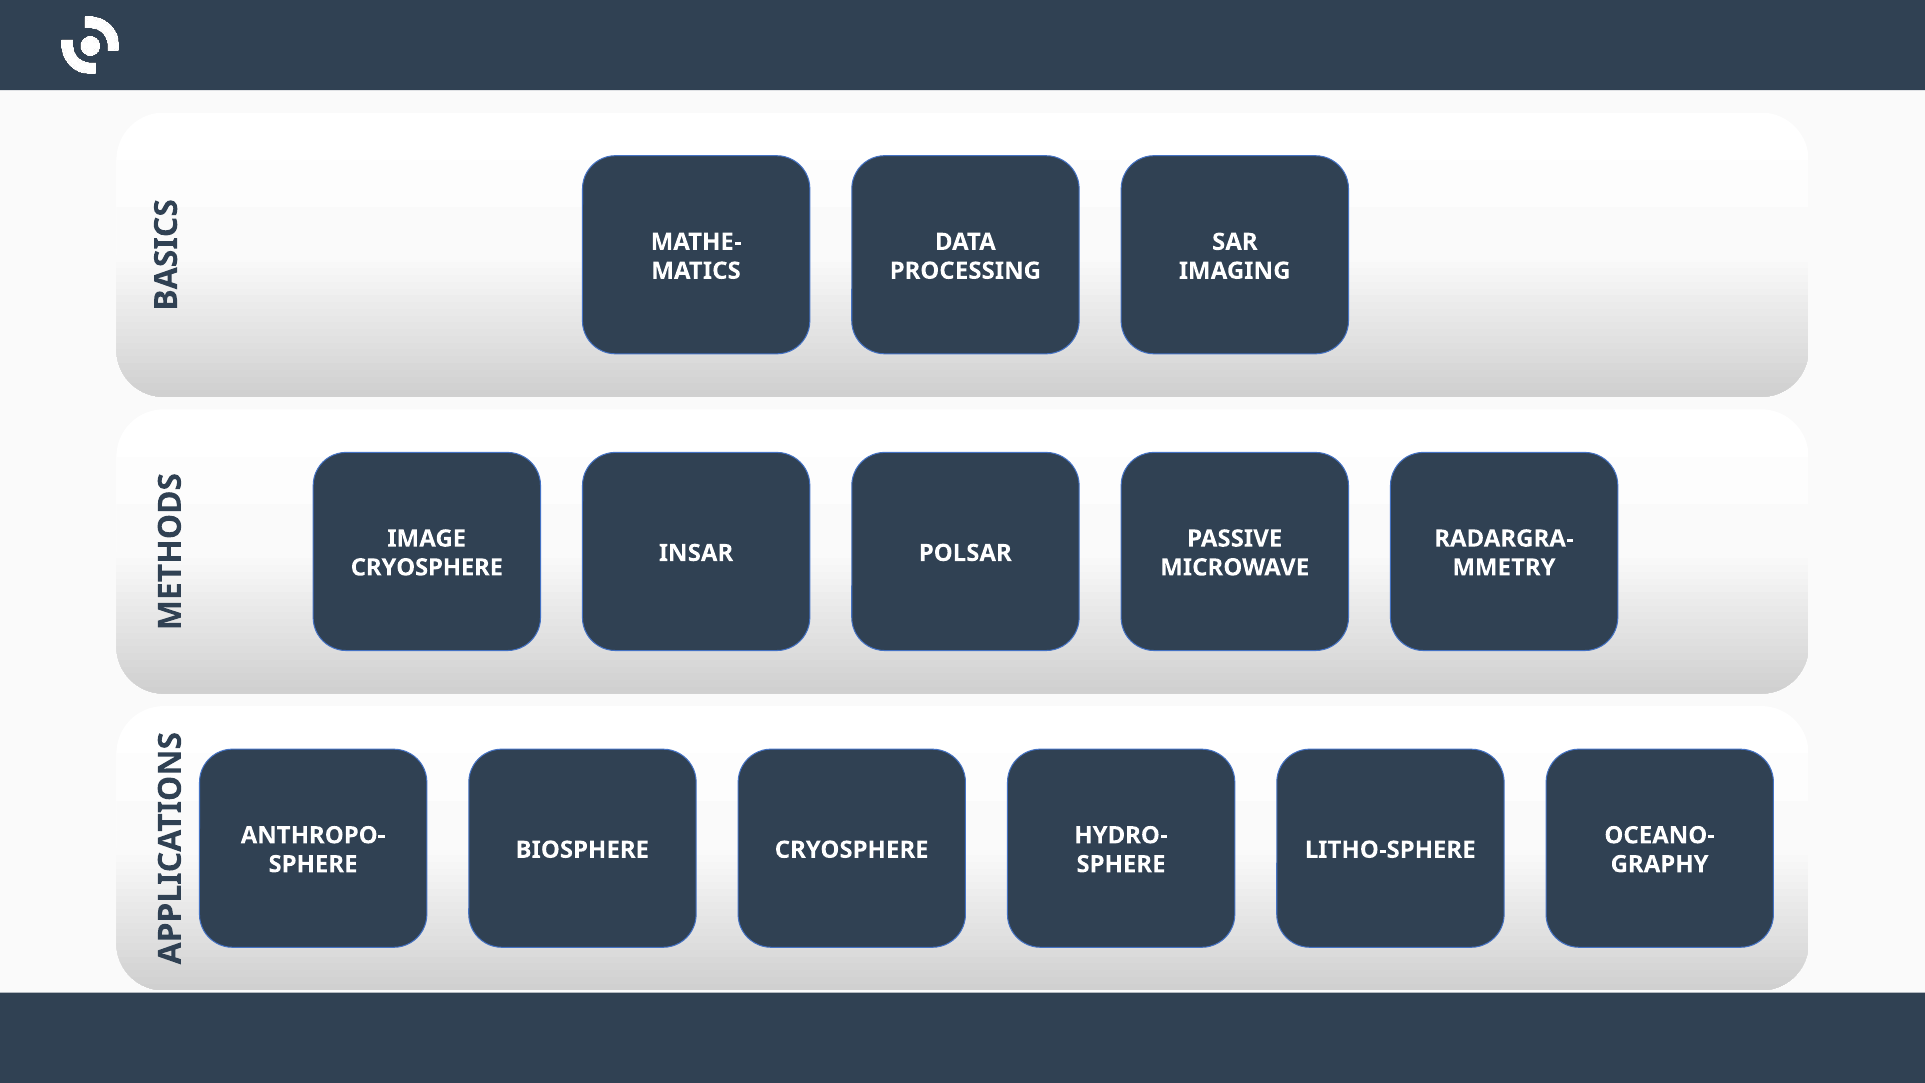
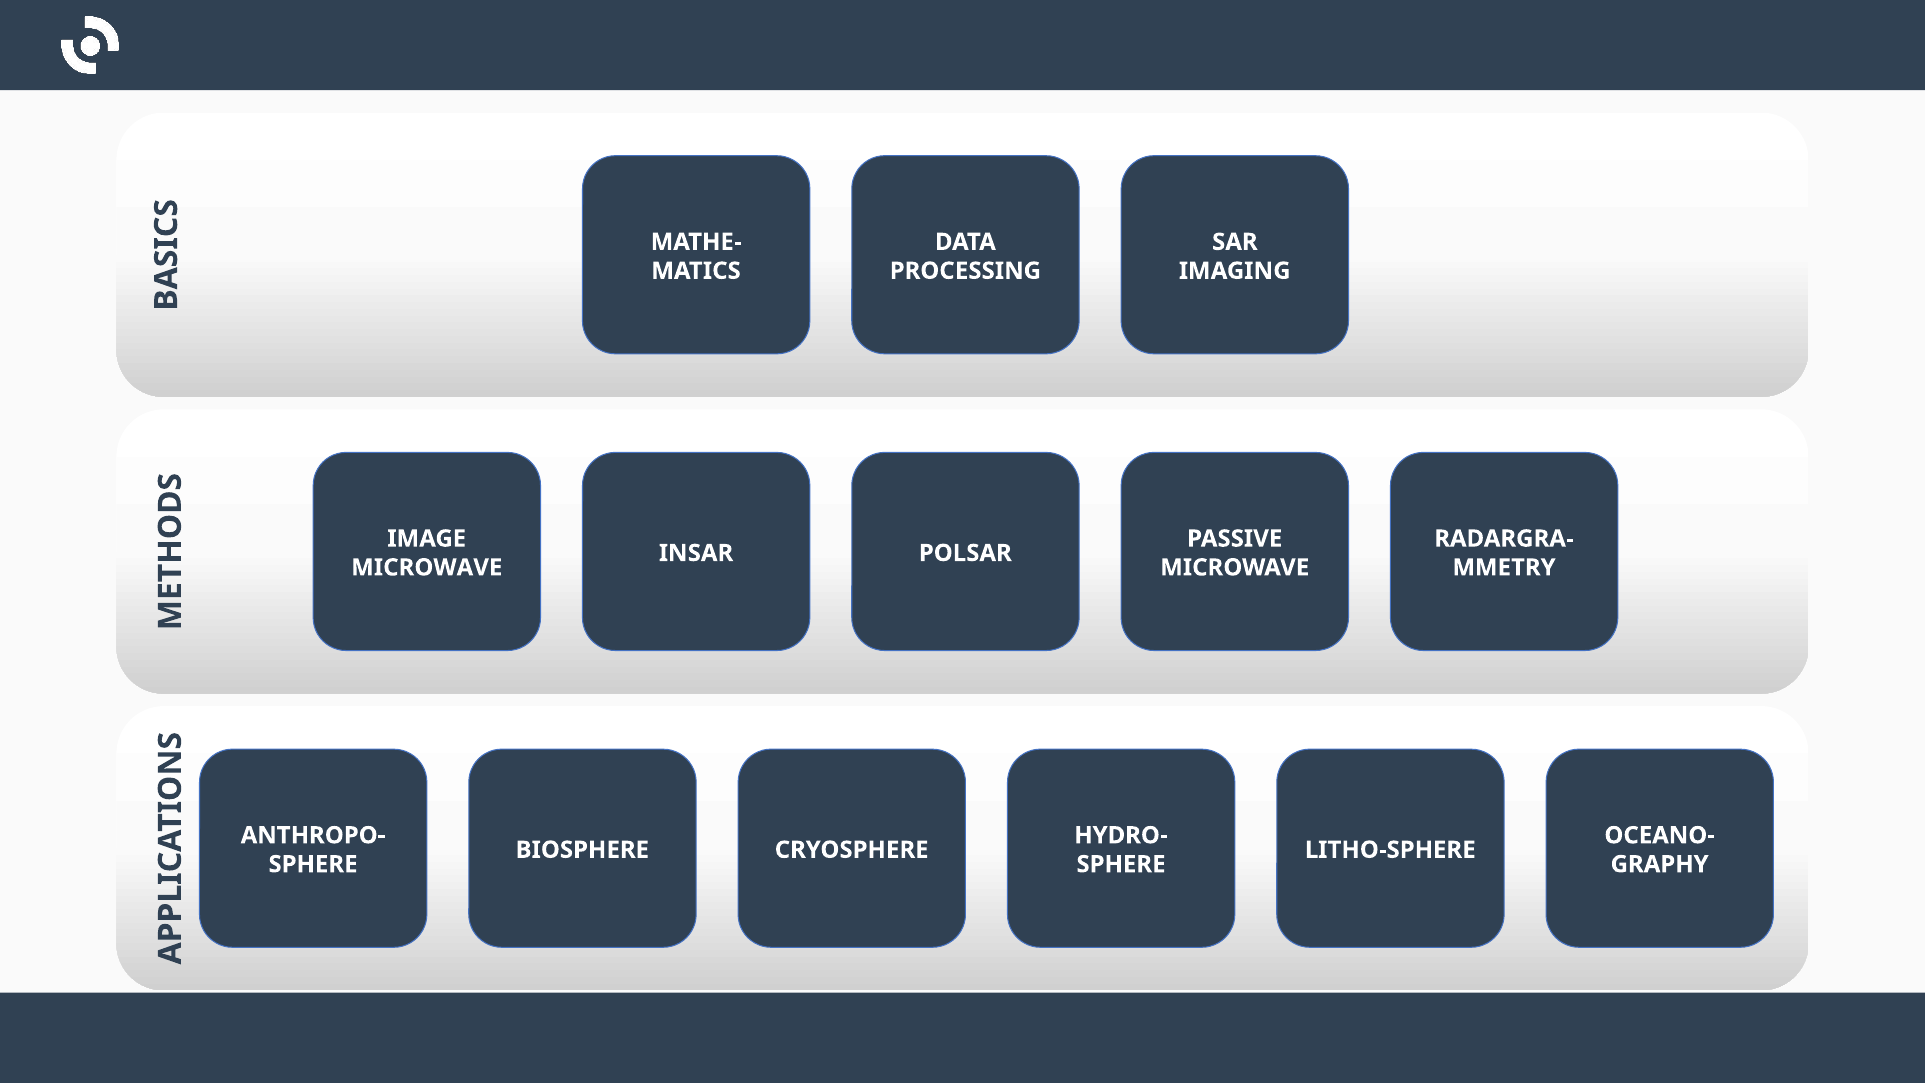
CRYOSPHERE: CRYOSPHERE -> MICROWAVE (427, 567)
